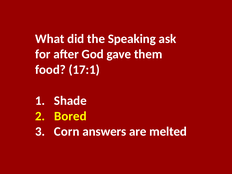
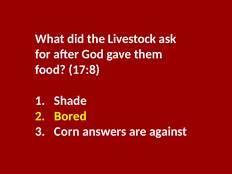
Speaking: Speaking -> Livestock (132, 39)
17:1: 17:1 -> 17:8 (84, 70)
melted: melted -> against (168, 132)
